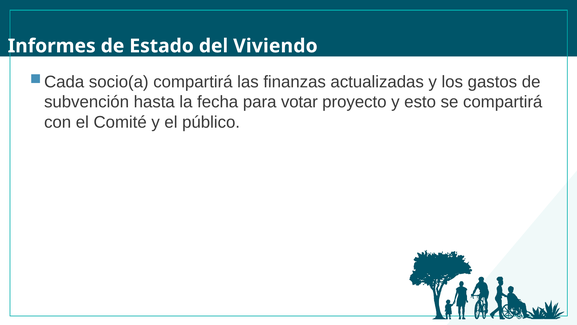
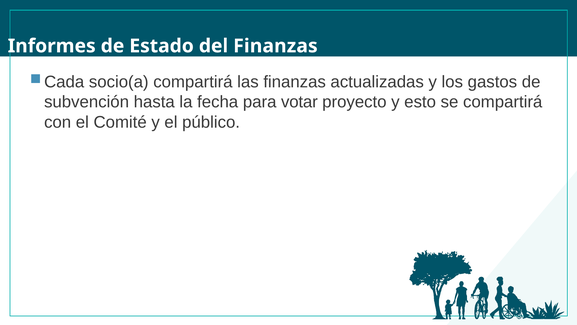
del Viviendo: Viviendo -> Finanzas (275, 46)
